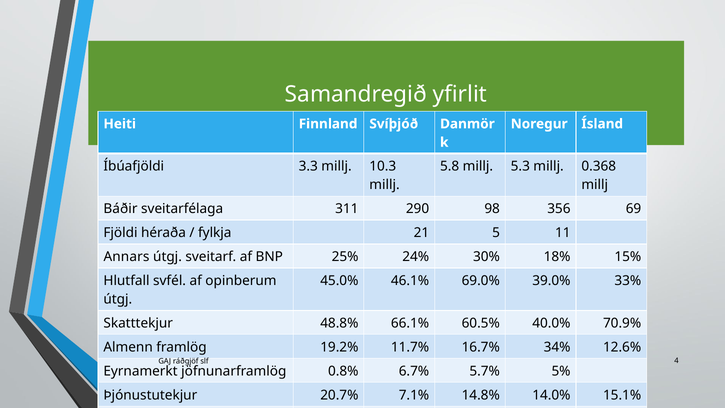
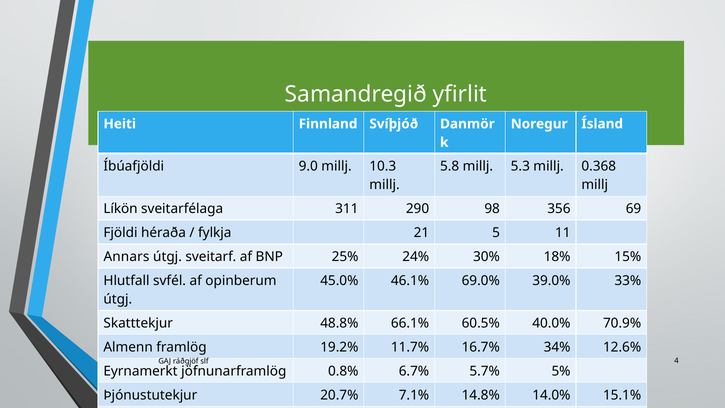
3.3: 3.3 -> 9.0 (308, 166)
Báðir: Báðir -> Líkön (121, 209)
